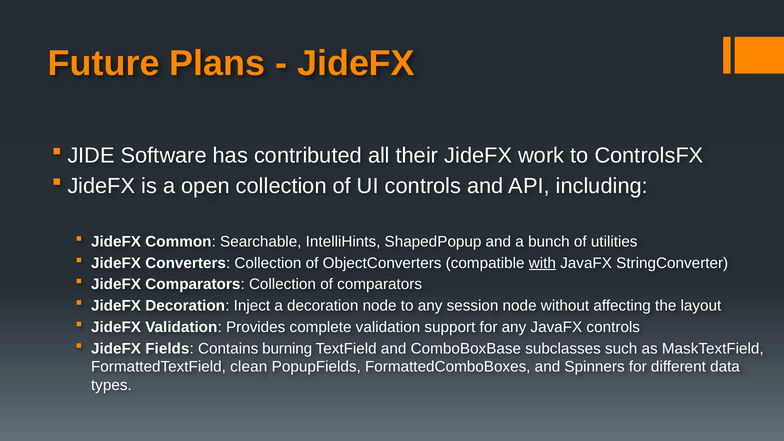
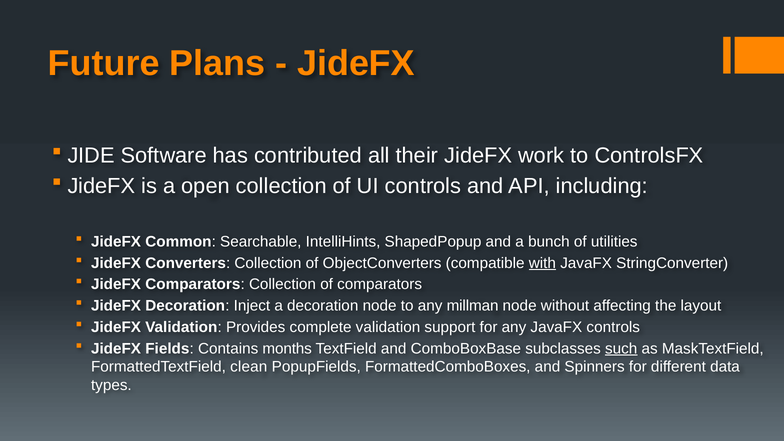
session: session -> millman (473, 306)
burning: burning -> months (287, 349)
such underline: none -> present (621, 349)
